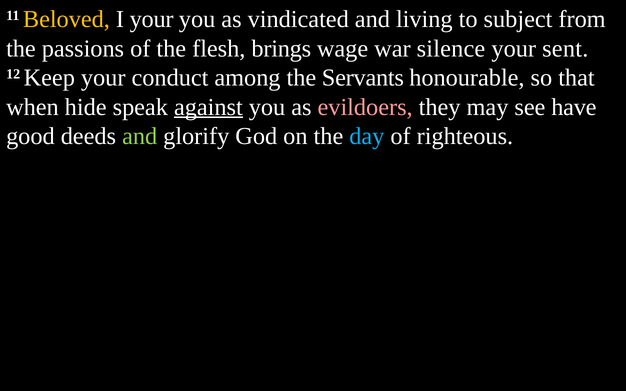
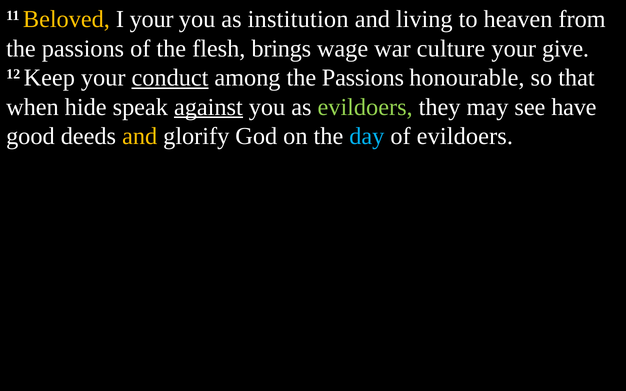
vindicated: vindicated -> institution (298, 19)
subject: subject -> heaven (518, 19)
silence: silence -> culture (451, 49)
sent: sent -> give (566, 49)
conduct underline: none -> present (170, 78)
among the Servants: Servants -> Passions (363, 78)
evildoers colour: pink -> light green (365, 107)
and colour: light green -> yellow (140, 136)
of righteous: righteous -> evildoers (465, 136)
